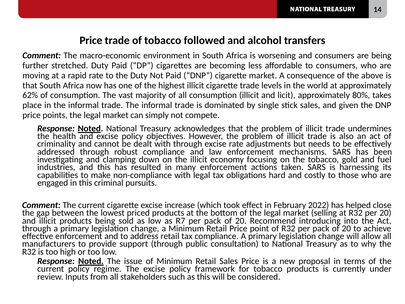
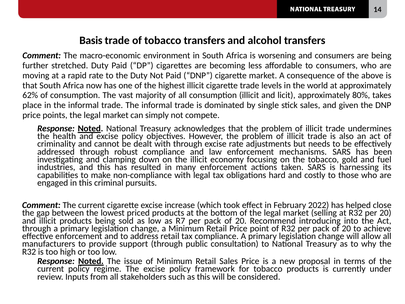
Price: Price -> Basis (91, 41)
tobacco followed: followed -> transfers (204, 41)
